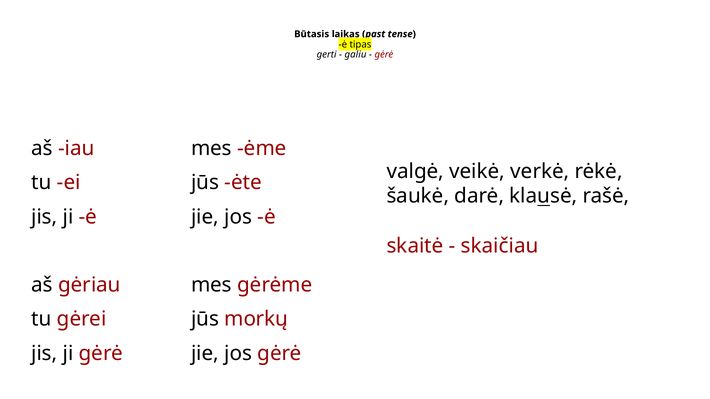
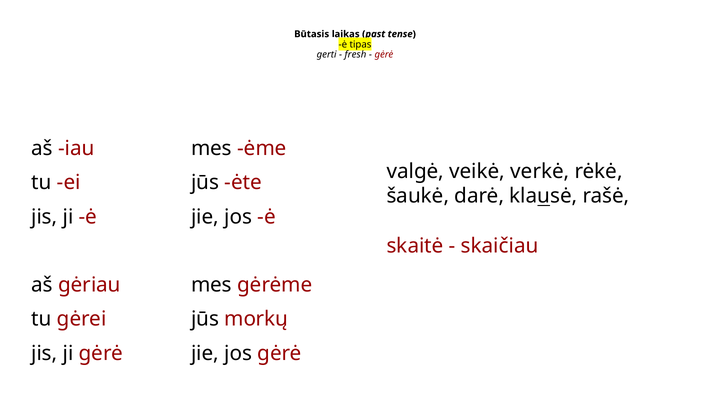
galiu: galiu -> fresh (355, 55)
